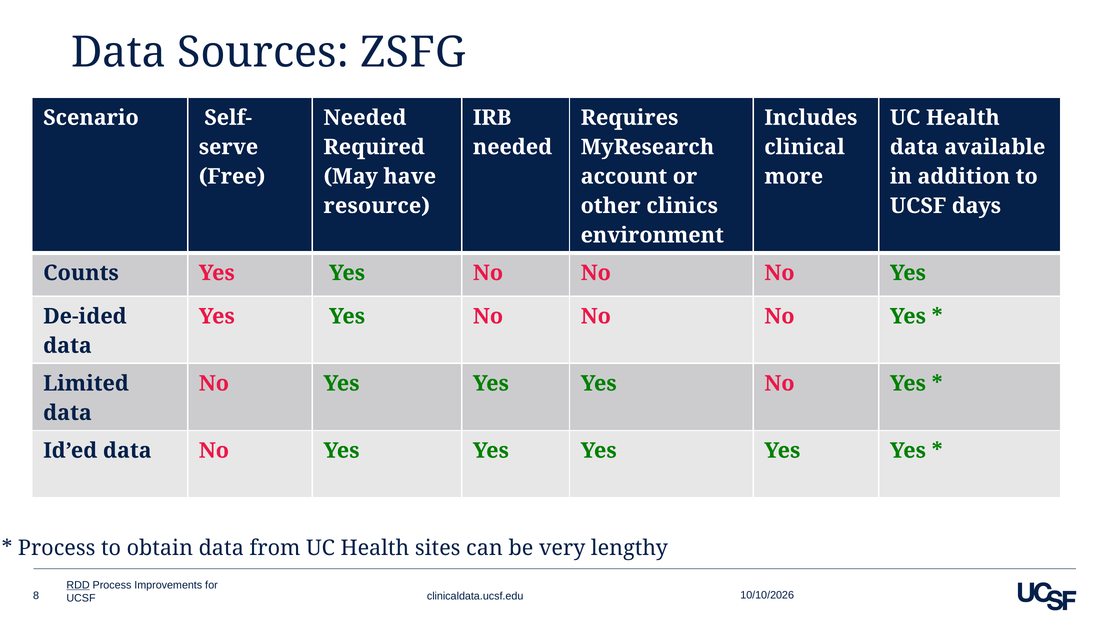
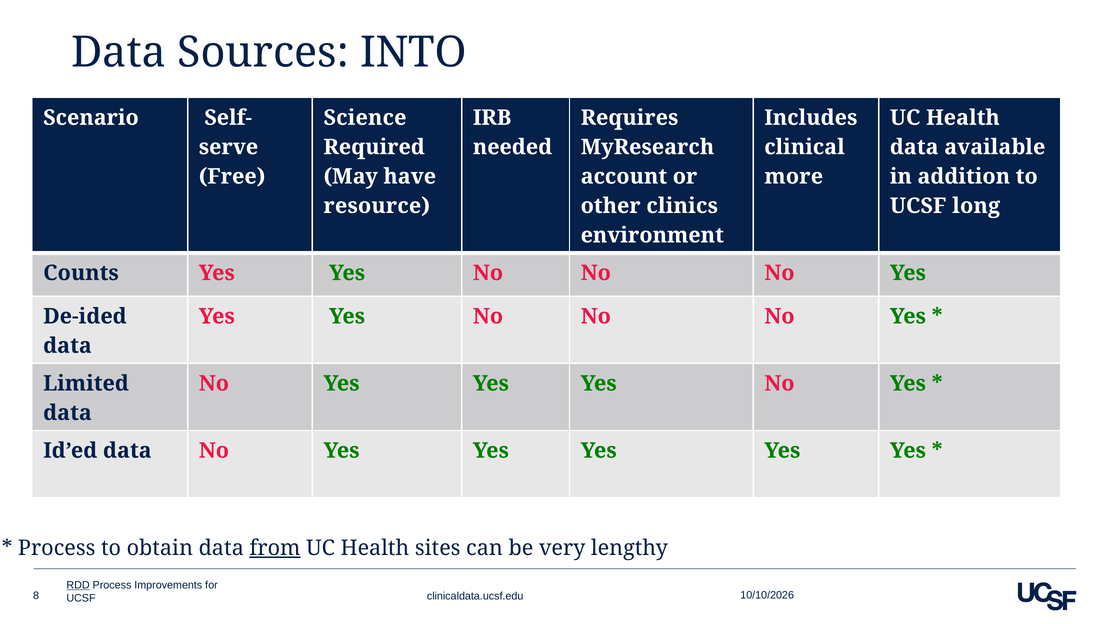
ZSFG: ZSFG -> INTO (413, 53)
Needed: Needed -> Science (365, 118)
days: days -> long (976, 206)
from underline: none -> present (275, 548)
